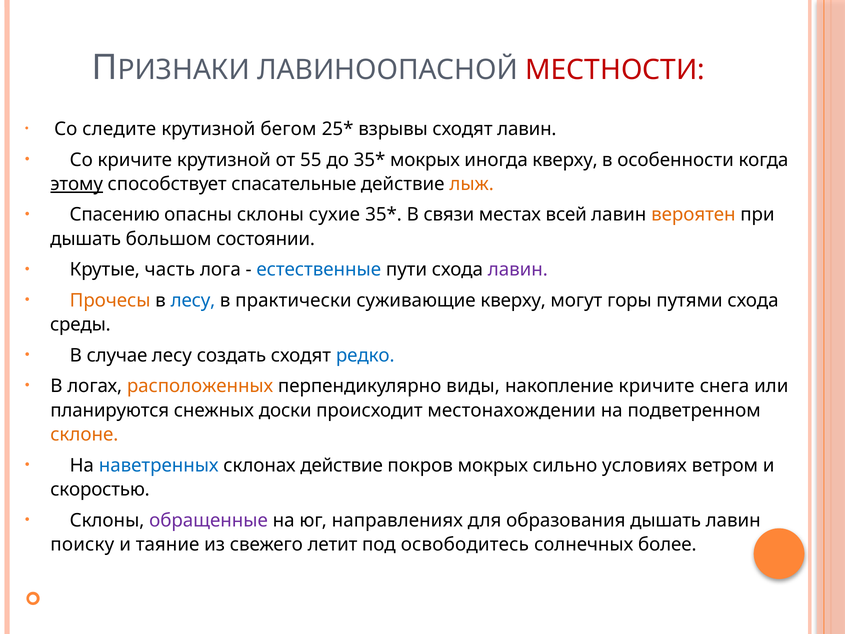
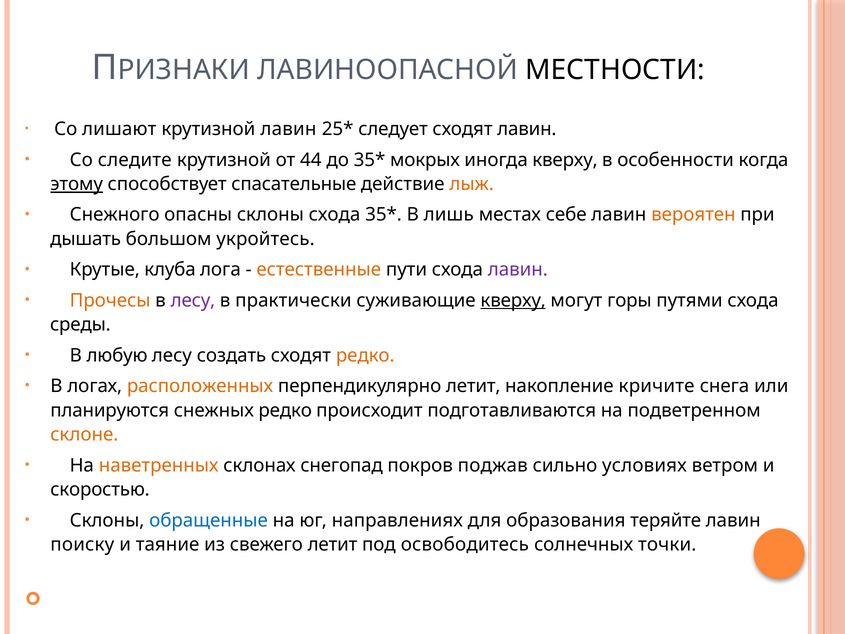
МЕСТНОСТИ colour: red -> black (615, 70)
следите: следите -> лишают (119, 129)
крутизной бегом: бегом -> лавин (288, 129)
взрывы: взрывы -> следует (393, 129)
Со кричите: кричите -> следите (135, 160)
55: 55 -> 44 (311, 160)
Спасению: Спасению -> Снежного (115, 215)
склоны сухие: сухие -> схода (335, 215)
связи: связи -> лишь (449, 215)
всей: всей -> себе (566, 215)
состоянии: состоянии -> укройтесь (265, 239)
часть: часть -> клуба (170, 270)
естественные colour: blue -> orange (319, 270)
лесу colour: blue -> purple (193, 300)
кверху underline: none -> present (513, 300)
случае: случае -> любую (117, 355)
редко colour: blue -> orange (365, 355)
перпендикулярно виды: виды -> летит (473, 386)
снежных доски: доски -> редко (285, 410)
местонахождении: местонахождении -> подготавливаются (512, 410)
наветренных colour: blue -> orange (159, 465)
склонах действие: действие -> снегопад (342, 465)
покров мокрых: мокрых -> поджав (493, 465)
обращенные colour: purple -> blue (209, 520)
образования дышать: дышать -> теряйте (666, 520)
более: более -> точки (667, 544)
